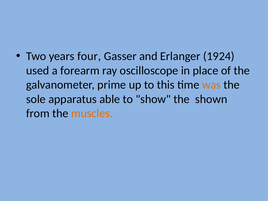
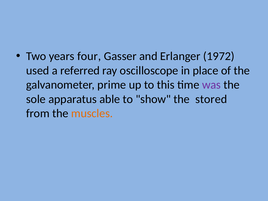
1924: 1924 -> 1972 (219, 56)
forearm: forearm -> referred (80, 71)
was colour: orange -> purple (211, 85)
shown: shown -> stored (211, 99)
